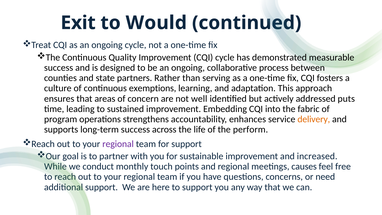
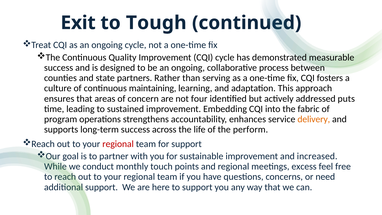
Would: Would -> Tough (156, 23)
exemptions: exemptions -> maintaining (153, 88)
well: well -> four (199, 99)
regional colour: purple -> red (118, 144)
causes: causes -> excess (304, 166)
